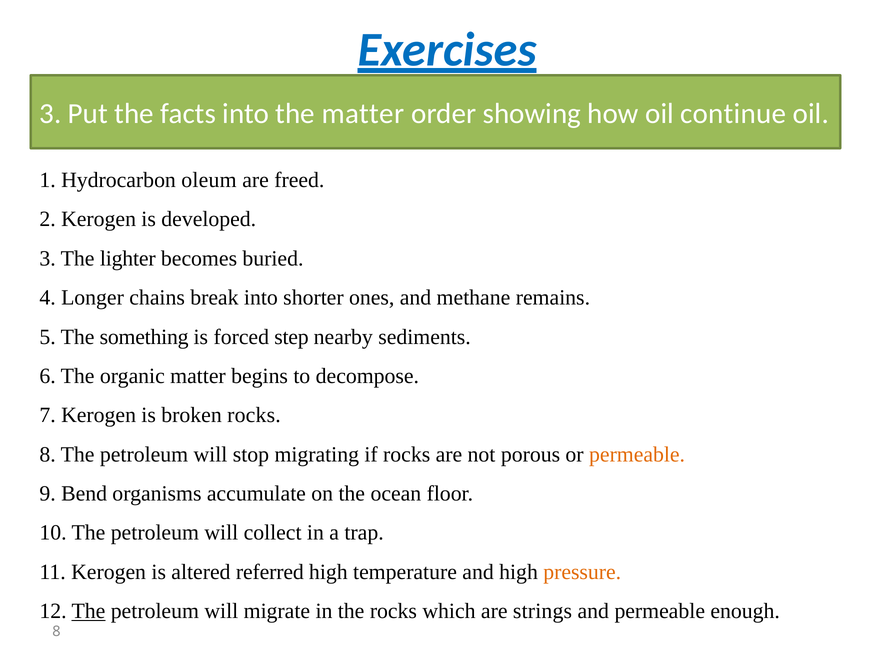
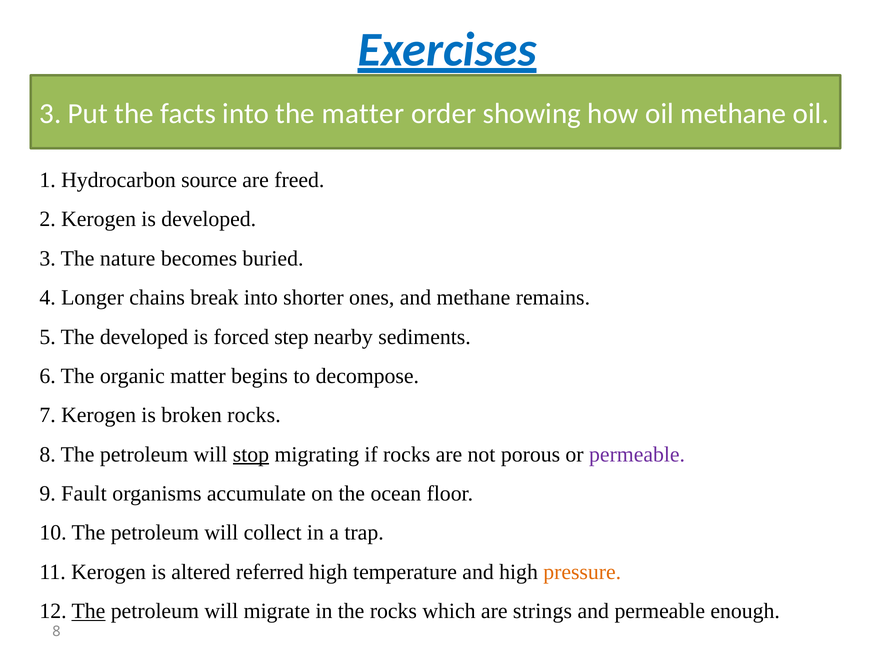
oil continue: continue -> methane (733, 114)
oleum: oleum -> source (209, 180)
lighter: lighter -> nature (128, 259)
The something: something -> developed (144, 337)
stop underline: none -> present (251, 455)
permeable colour: orange -> purple (637, 455)
Bend: Bend -> Fault (84, 494)
